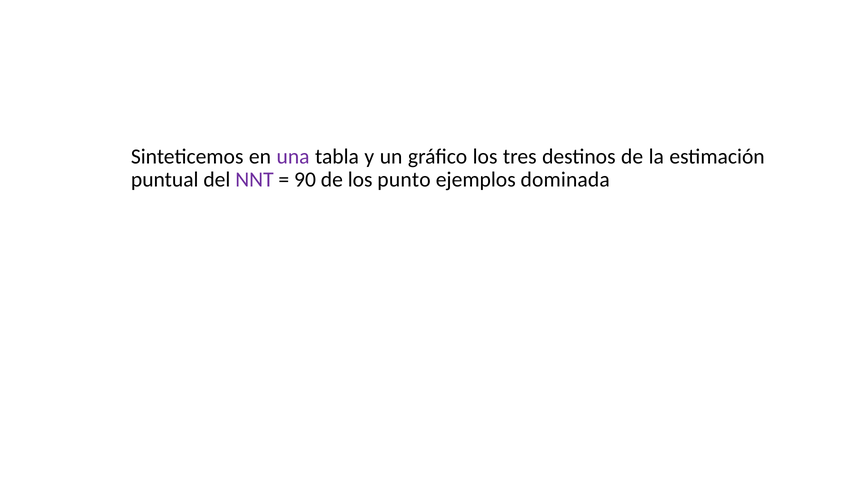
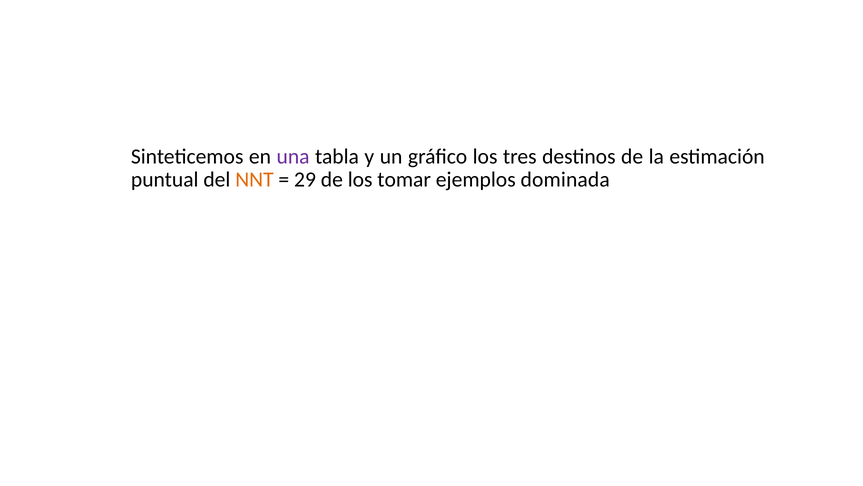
NNT colour: purple -> orange (254, 180)
90: 90 -> 29 (305, 180)
punto: punto -> tomar (404, 180)
